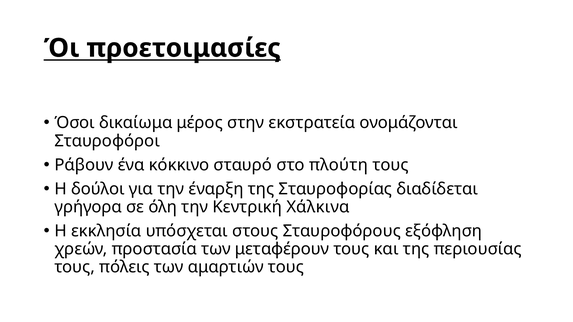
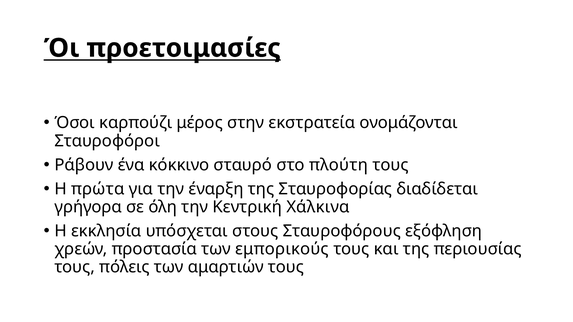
δικαίωμα: δικαίωμα -> καρπούζι (136, 123)
δούλοι: δούλοι -> πρώτα (98, 189)
μεταφέρουν: μεταφέρουν -> εμπορικούς (282, 249)
